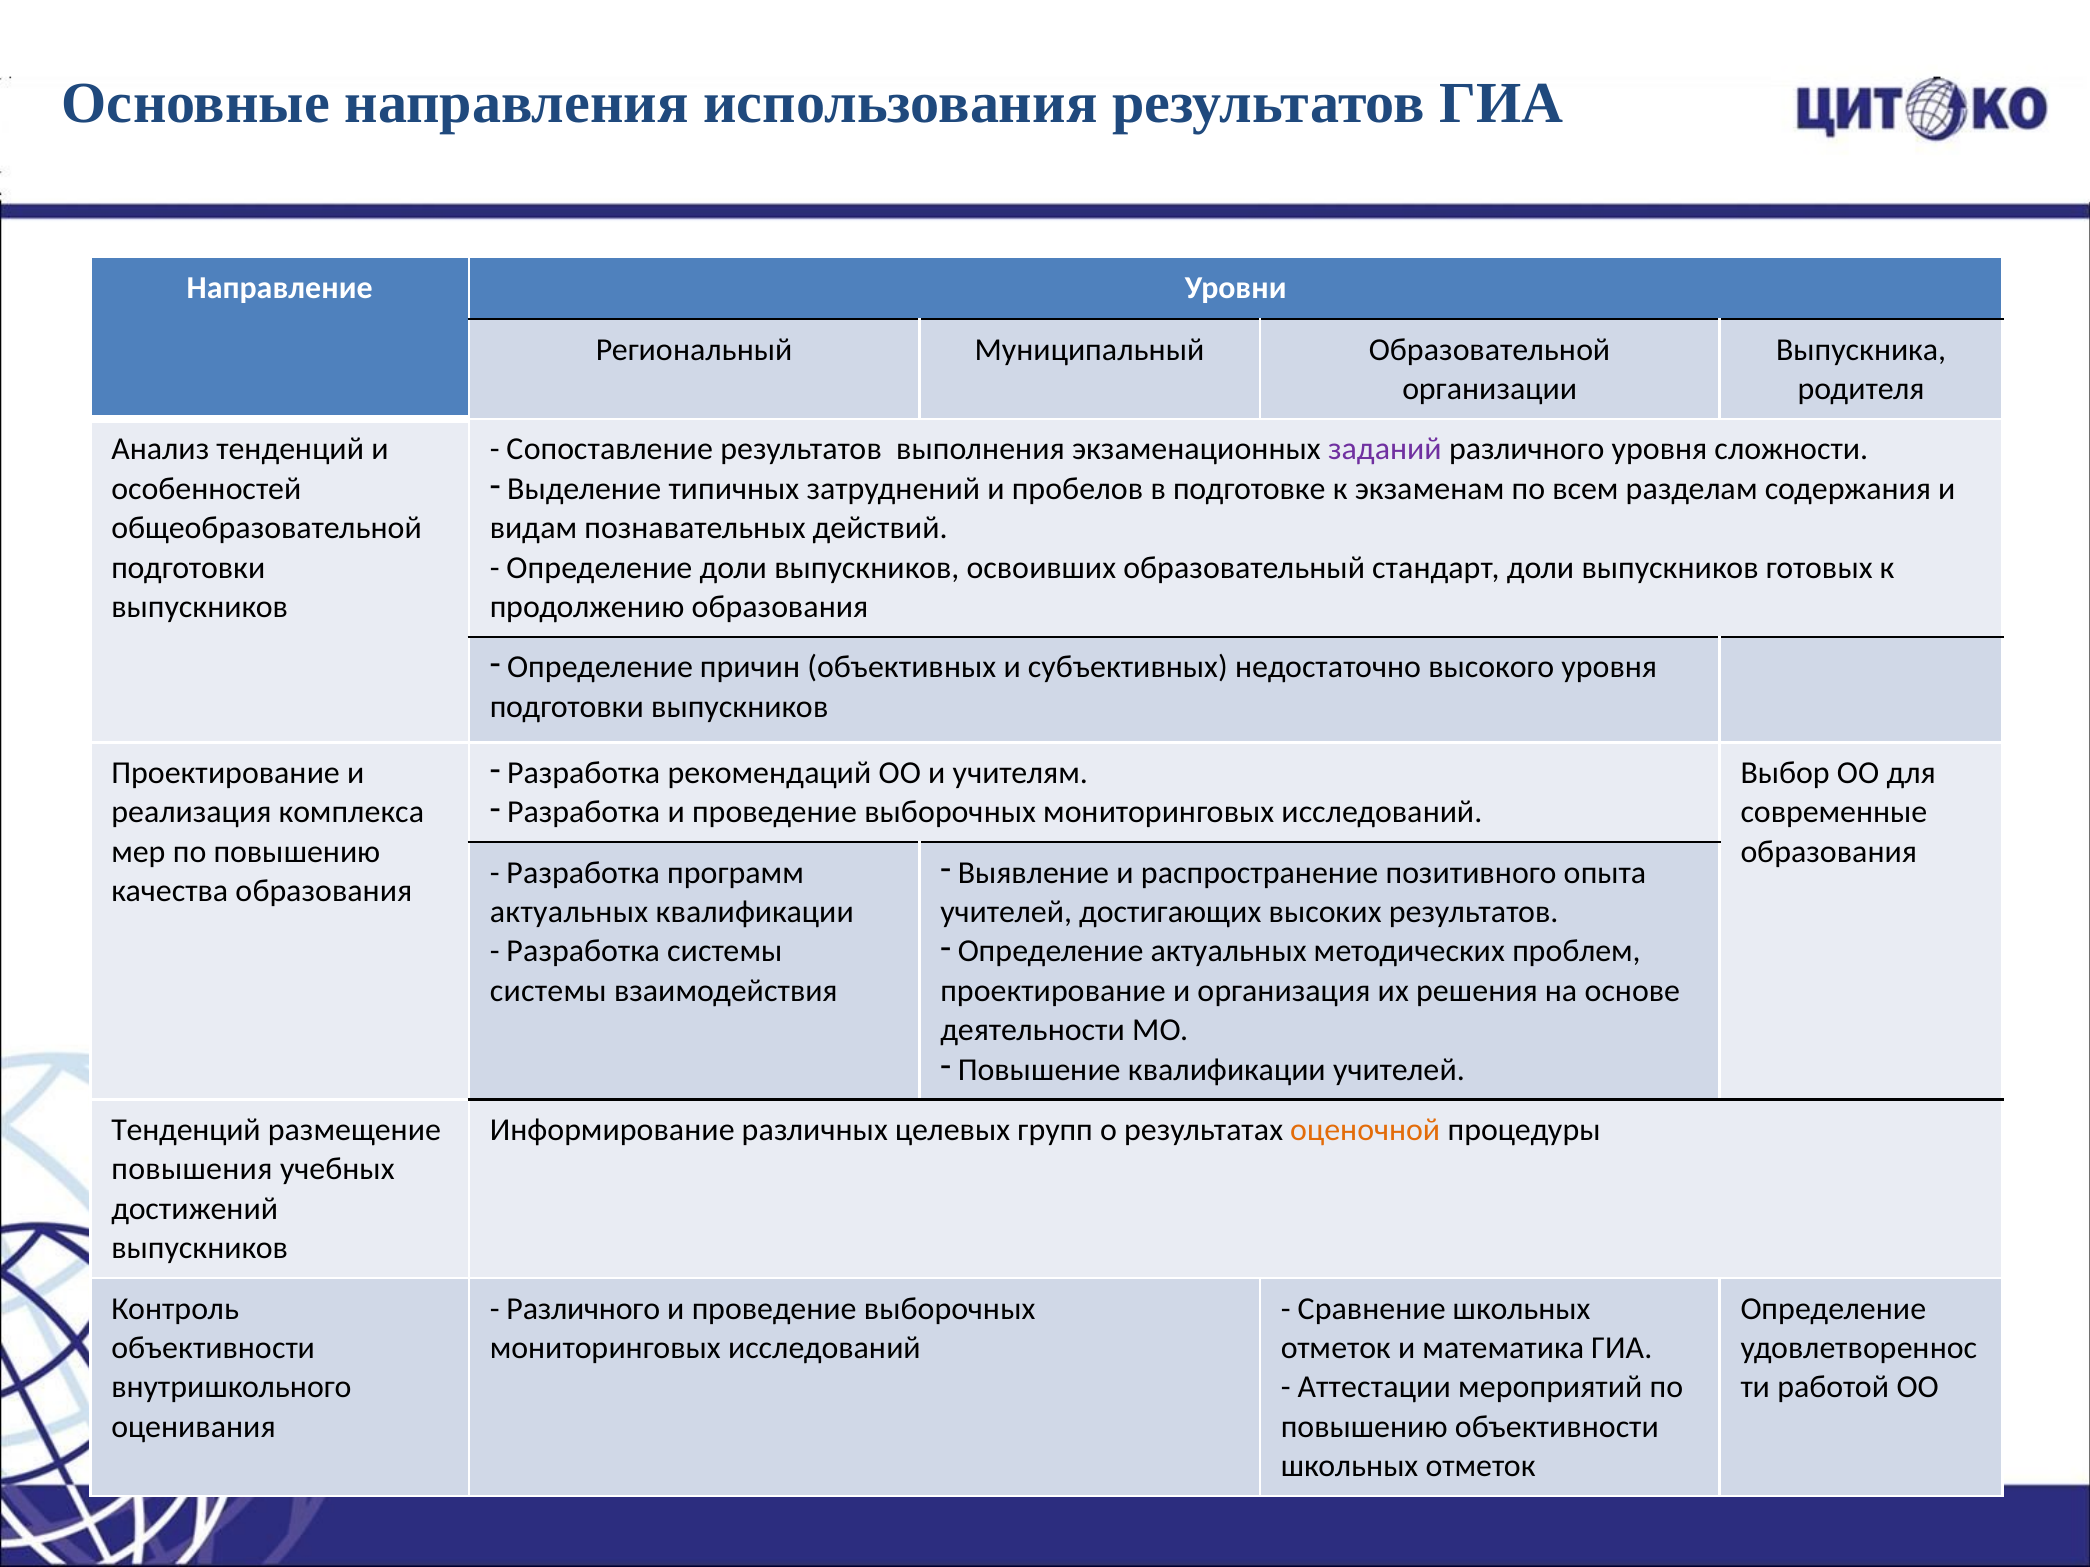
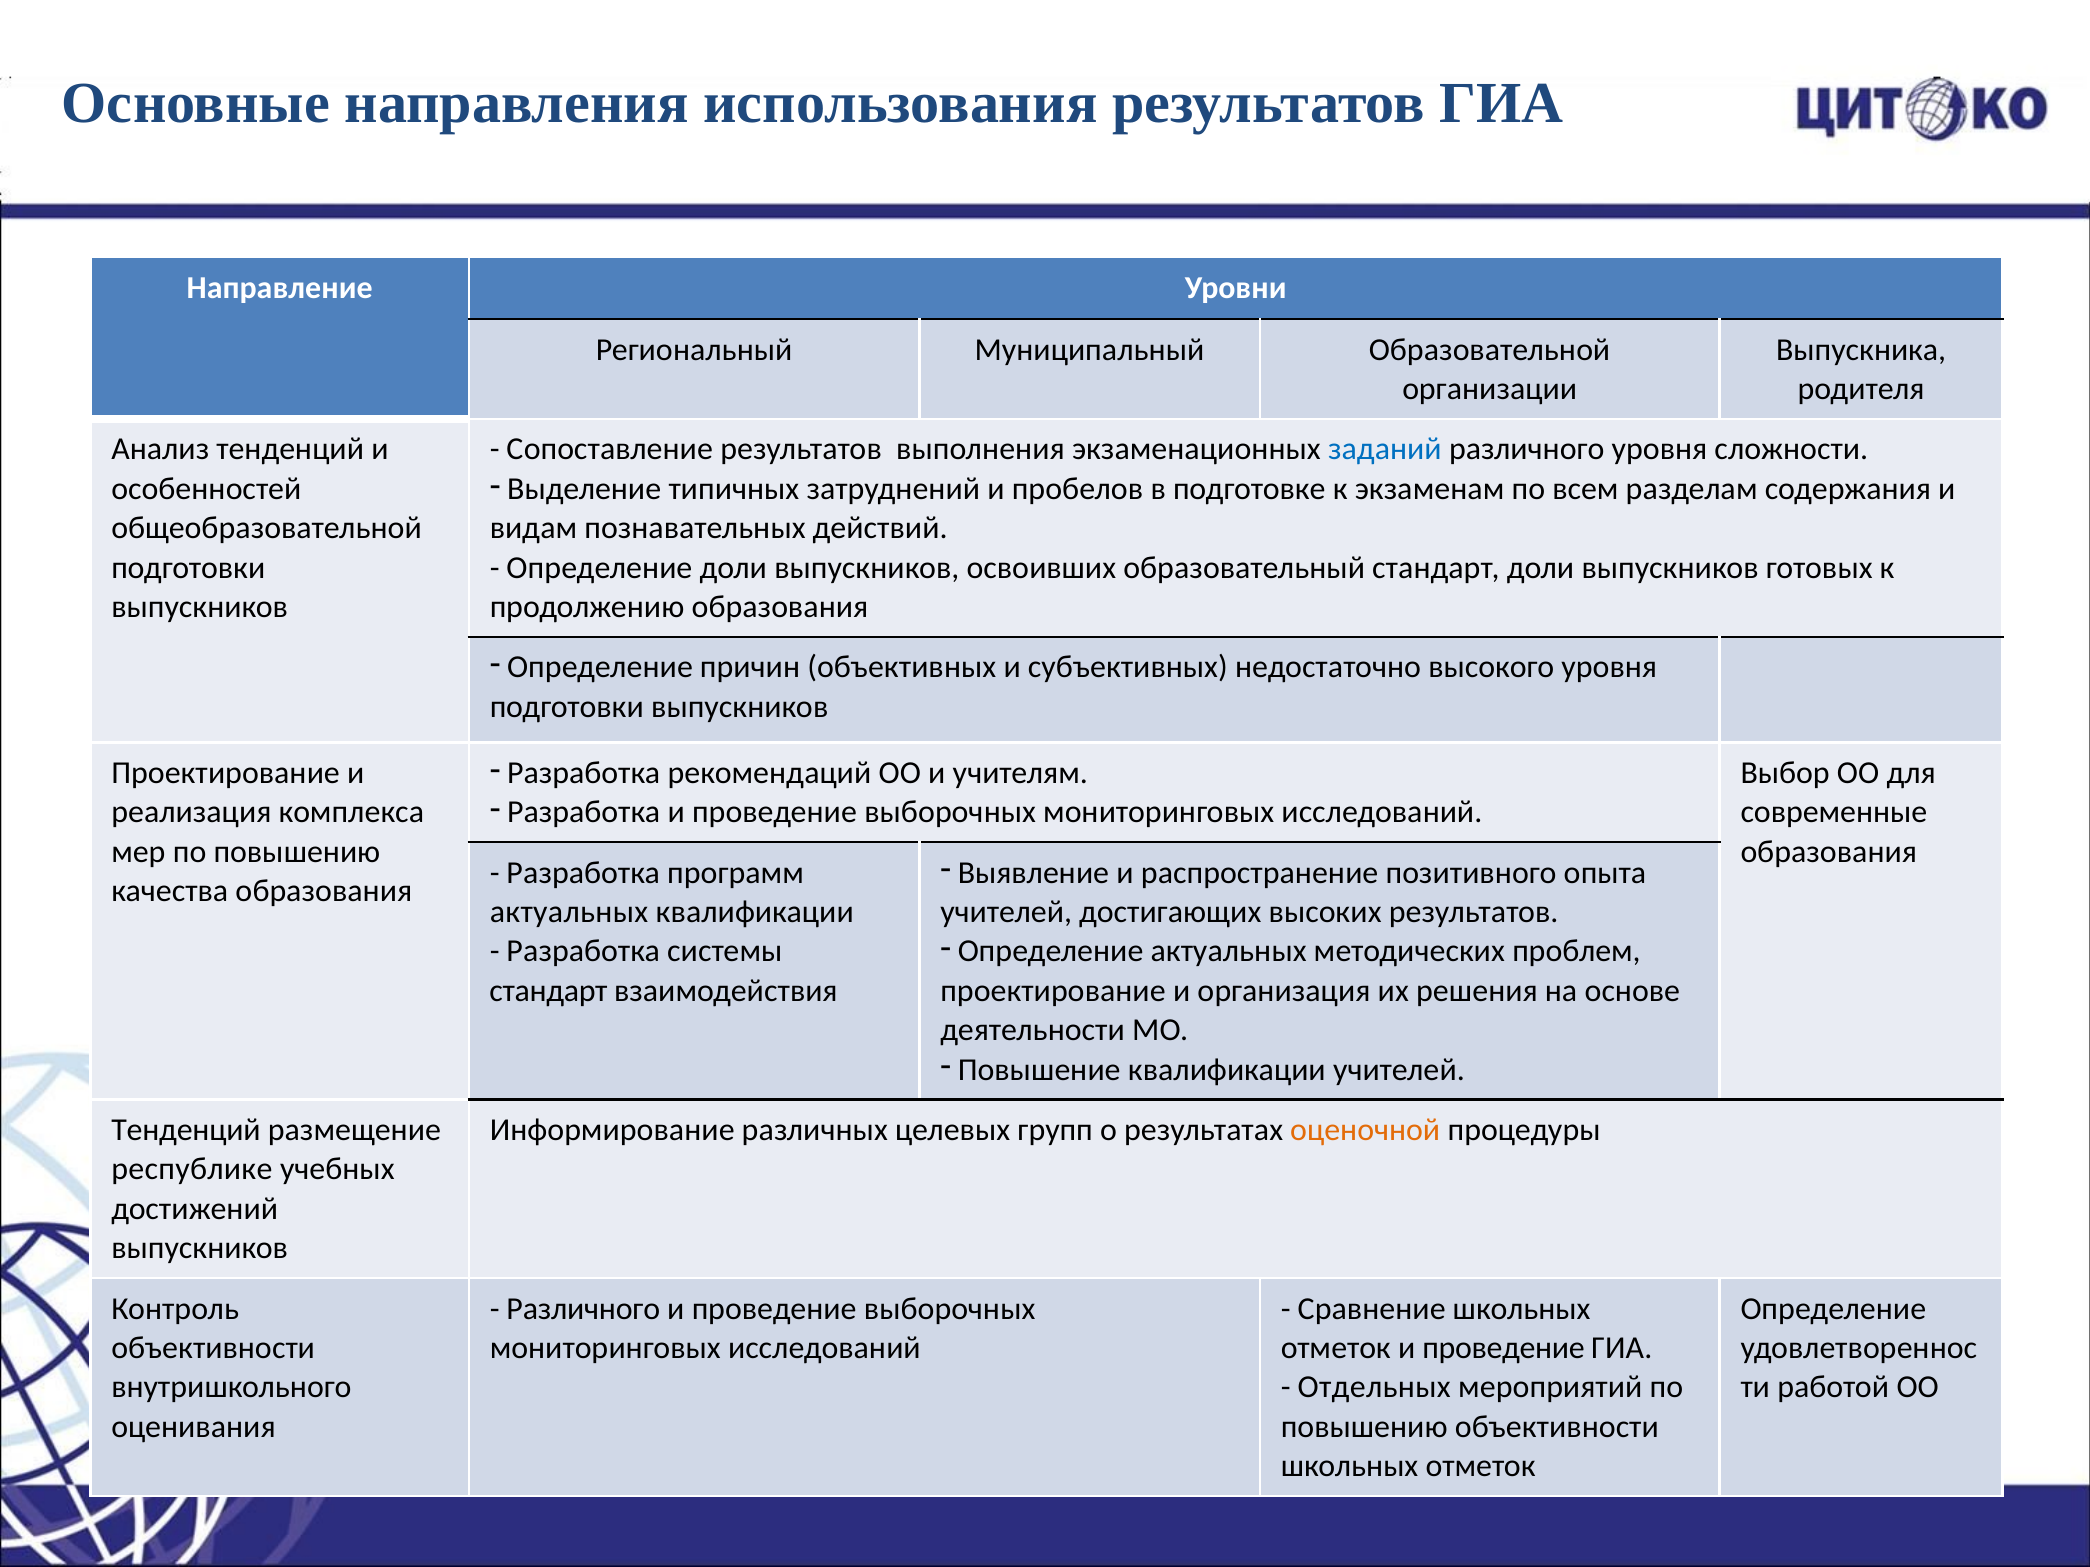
заданий colour: purple -> blue (1385, 450)
системы: системы -> стандарт (549, 991)
повышения: повышения -> республике (192, 1170)
отметок и математика: математика -> проведение (1504, 1348)
Аттестации: Аттестации -> Отдельных (1374, 1388)
